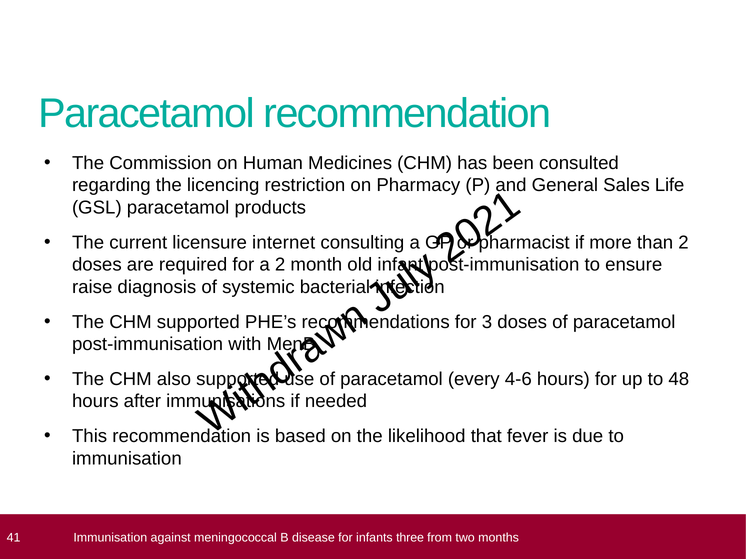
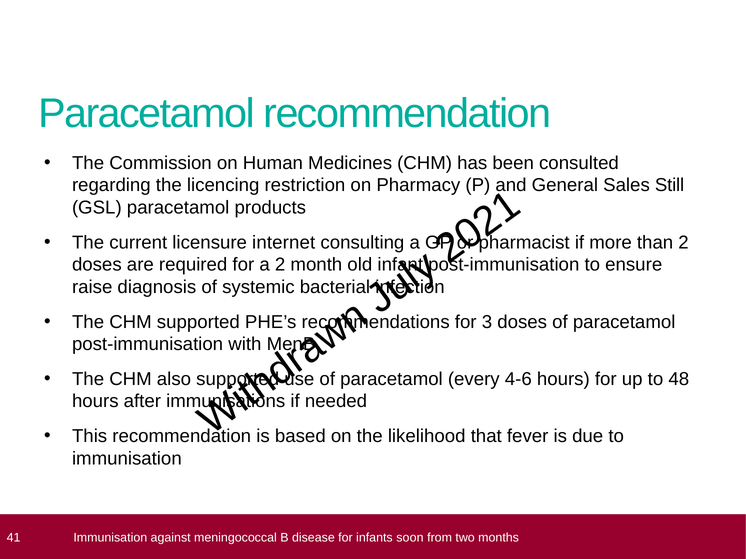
Life: Life -> Still (670, 185)
three: three -> soon (410, 538)
